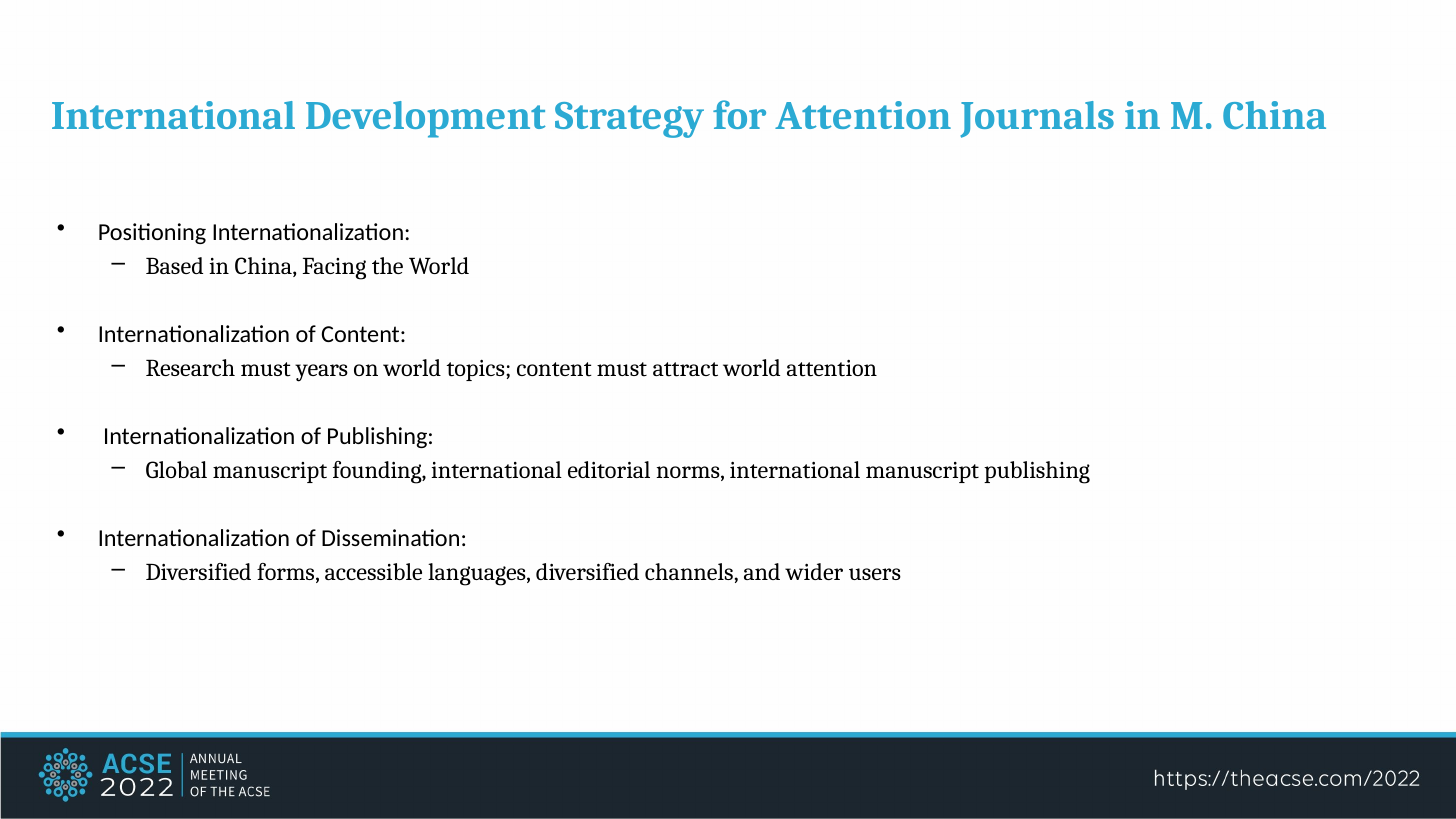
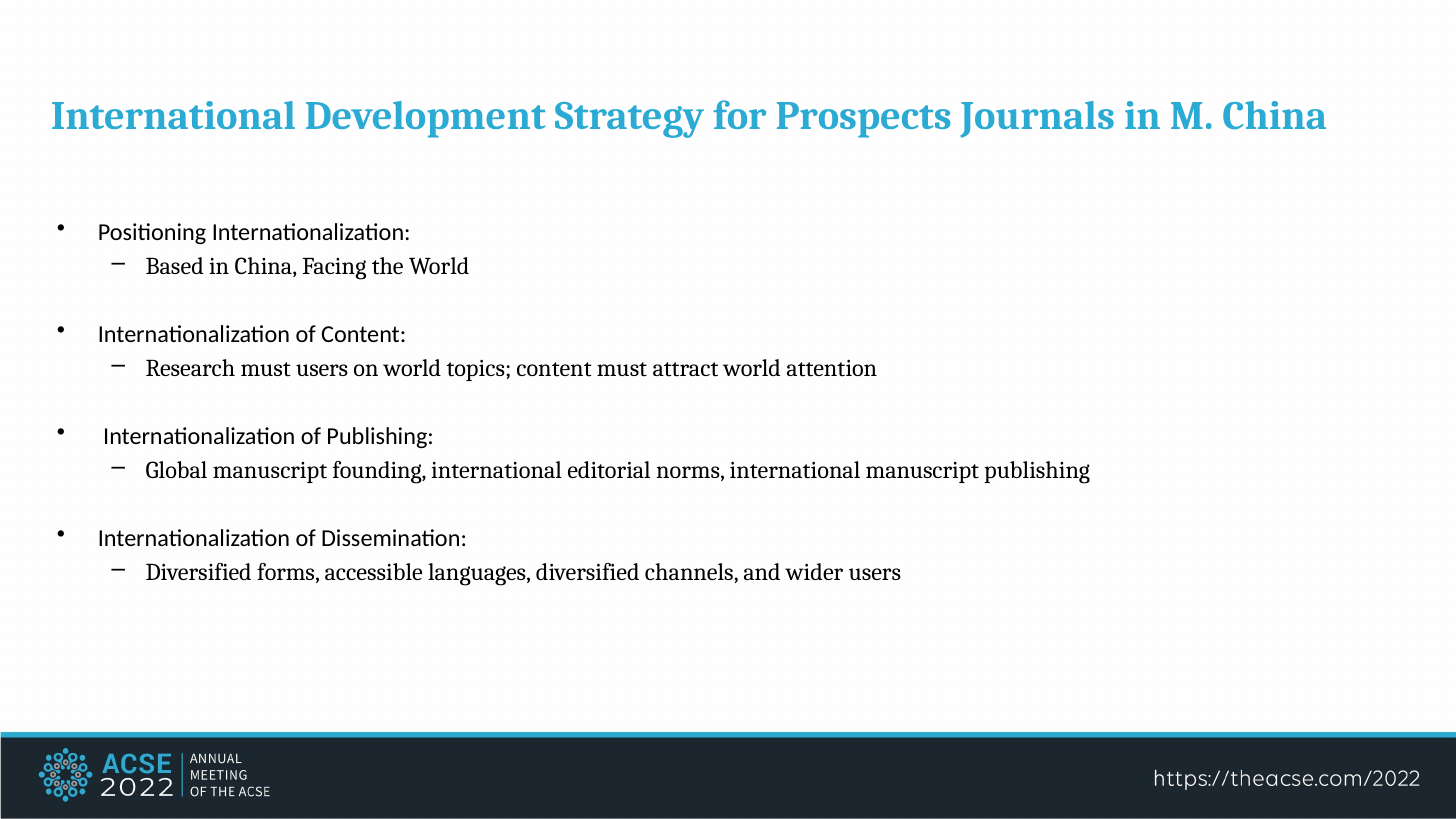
for Attention: Attention -> Prospects (864, 116)
must years: years -> users (322, 369)
